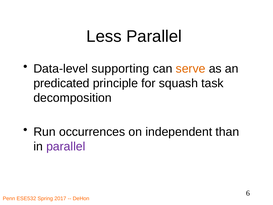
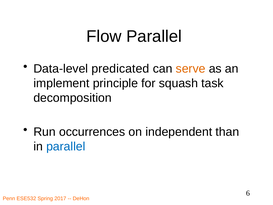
Less: Less -> Flow (104, 36)
supporting: supporting -> predicated (120, 69)
predicated: predicated -> implement (61, 83)
parallel colour: purple -> blue (66, 146)
